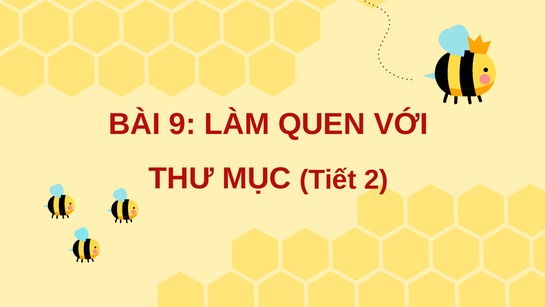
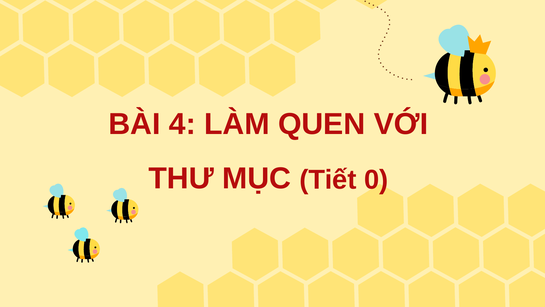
9: 9 -> 4 (182, 124)
2: 2 -> 0 (376, 179)
